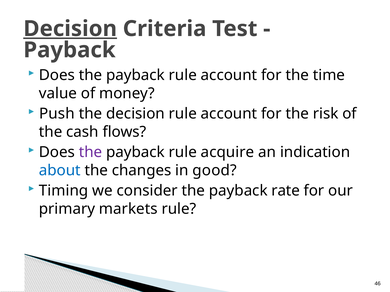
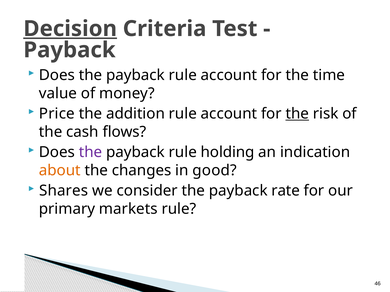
Push: Push -> Price (57, 114)
the decision: decision -> addition (136, 114)
the underline: none -> present (297, 114)
acquire: acquire -> holding (228, 152)
about colour: blue -> orange (60, 171)
Timing: Timing -> Shares (64, 191)
